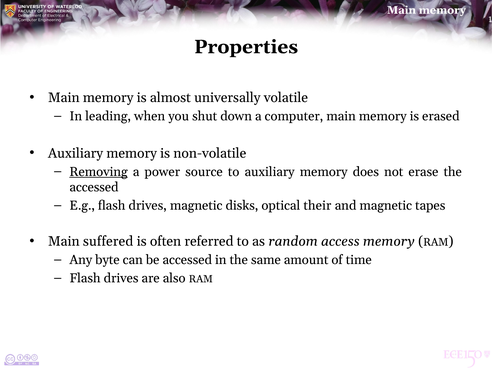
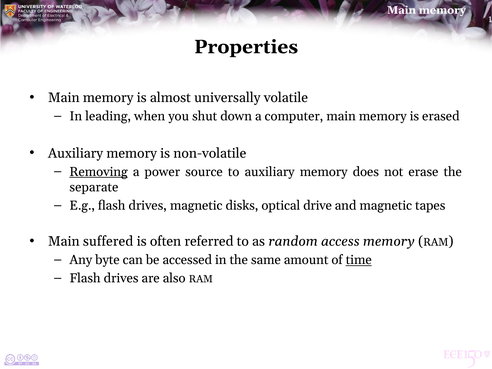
accessed: accessed -> separate (94, 187)
their: their -> drive (318, 205)
time underline: none -> present (359, 260)
